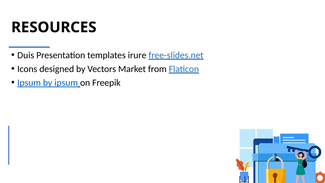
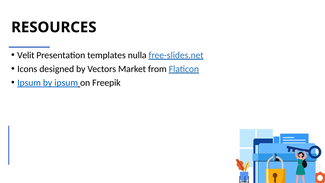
Duis: Duis -> Velit (26, 55)
irure: irure -> nulla (137, 55)
